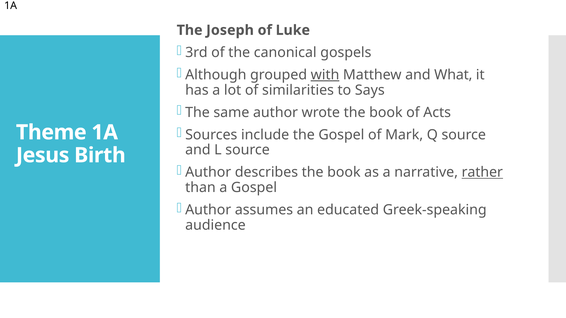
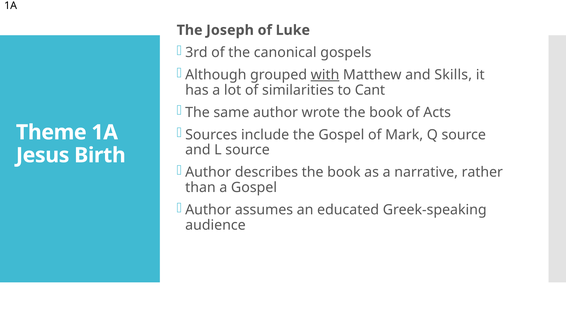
What: What -> Skills (453, 75)
Says: Says -> Cant (370, 90)
rather underline: present -> none (482, 172)
